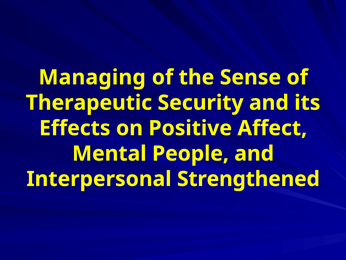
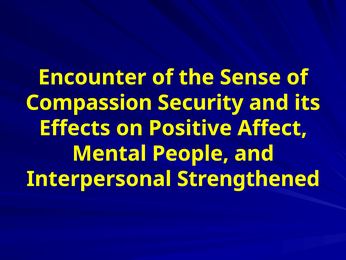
Managing: Managing -> Encounter (92, 77)
Therapeutic: Therapeutic -> Compassion (89, 103)
